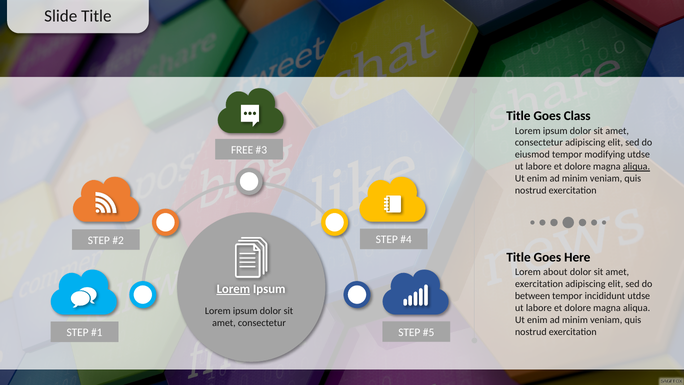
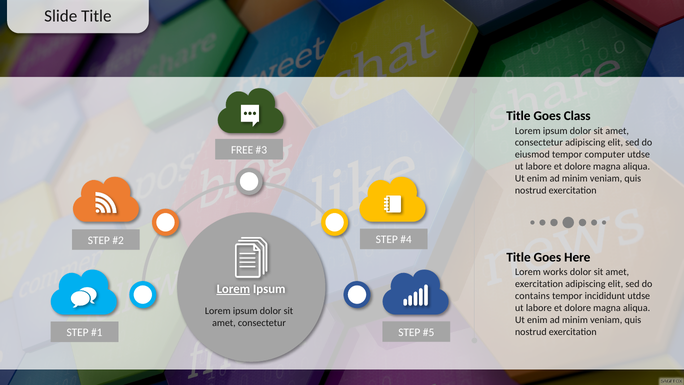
modifying: modifying -> computer (605, 155)
aliqua underline: present -> none (636, 167)
about: about -> works (555, 272)
between: between -> contains (532, 296)
